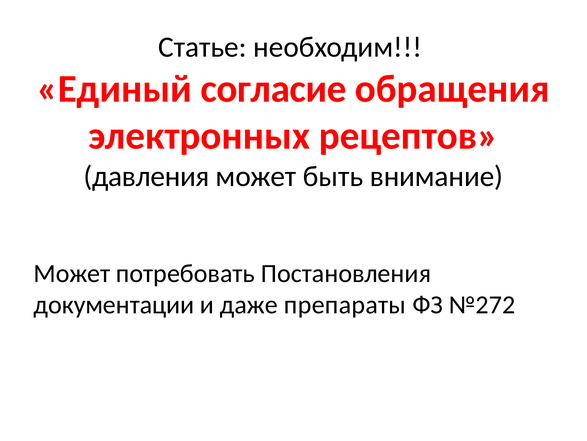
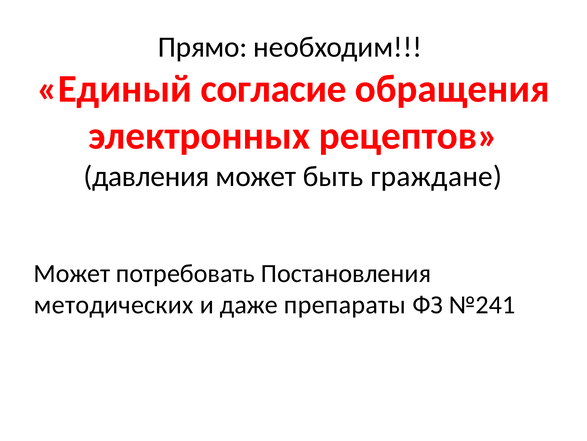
Статье: Статье -> Прямо (203, 47)
внимание: внимание -> граждане (436, 176)
документации: документации -> методических (114, 304)
№272: №272 -> №241 (482, 304)
